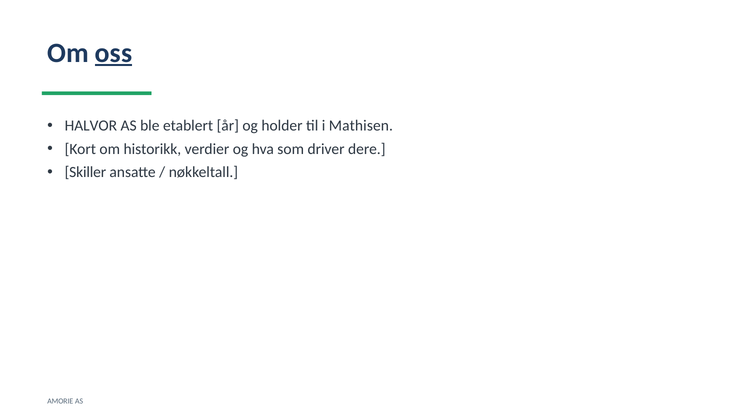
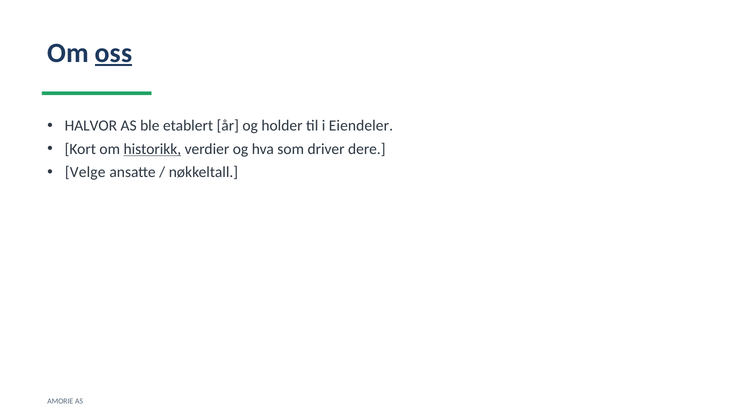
Mathisen: Mathisen -> Eiendeler (361, 126)
historikk underline: none -> present (152, 149)
Skiller: Skiller -> Velge (85, 172)
